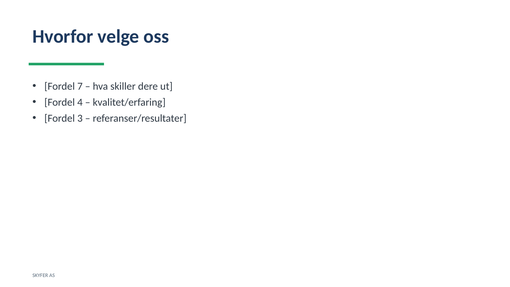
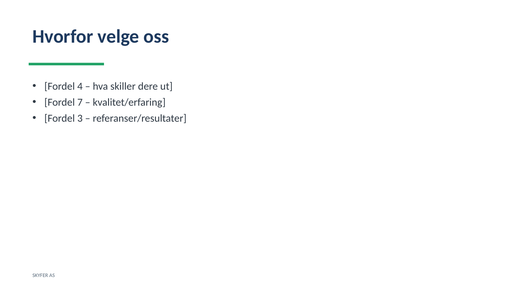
7: 7 -> 4 (80, 86)
4: 4 -> 7 (80, 102)
